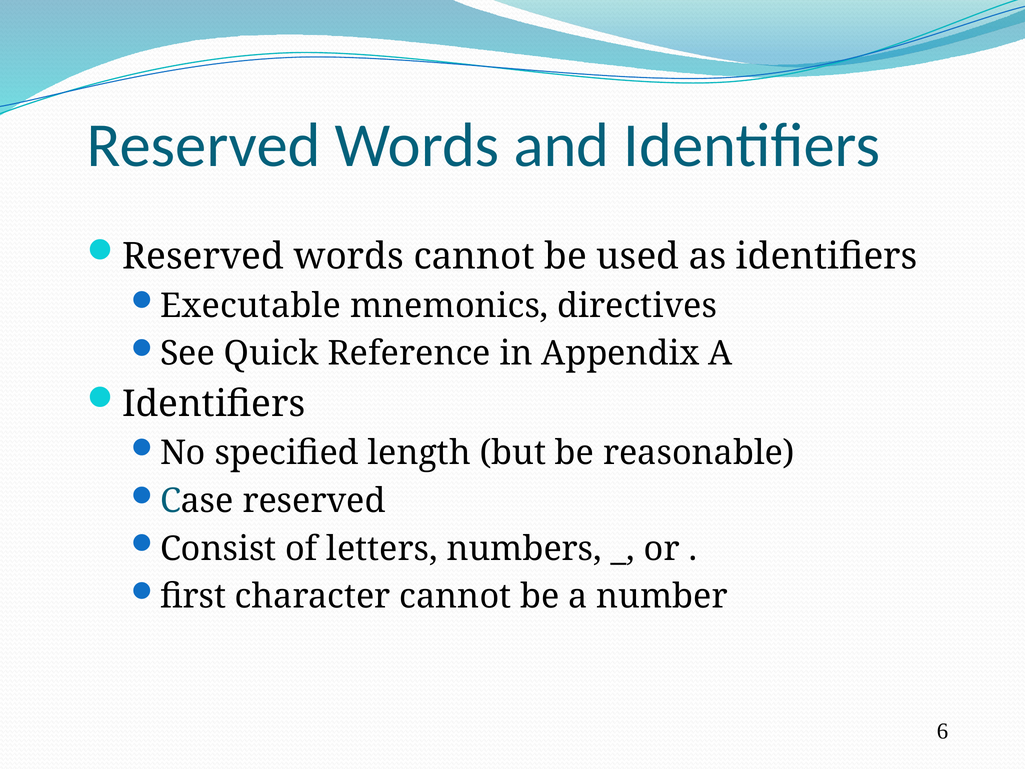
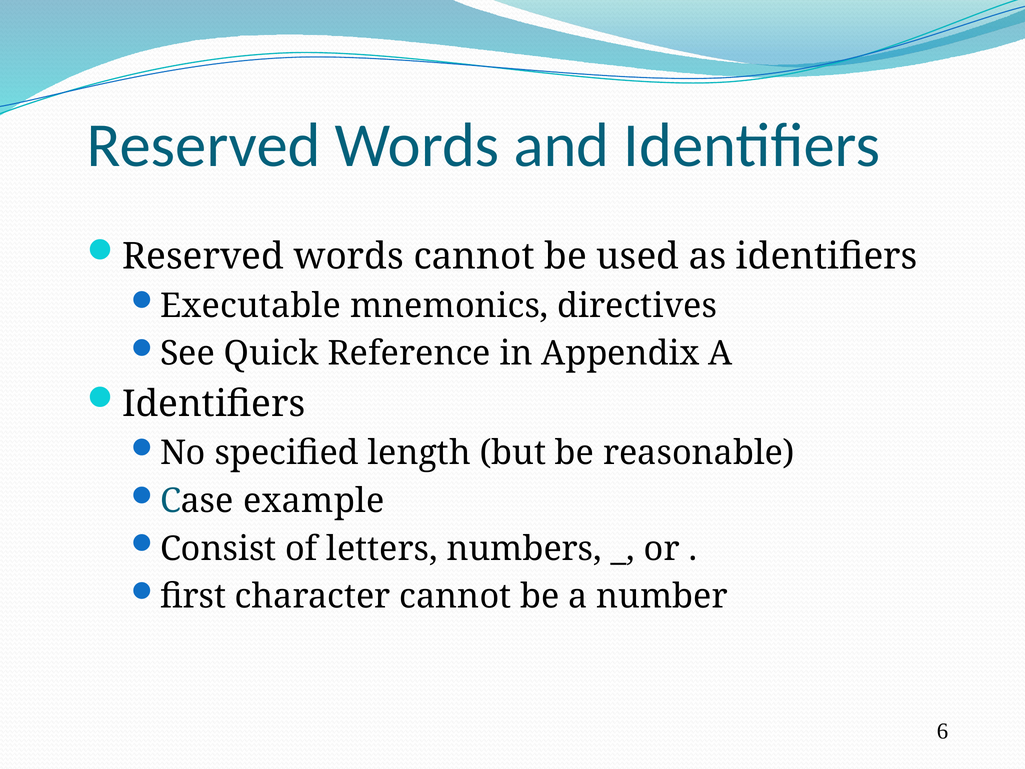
Case reserved: reserved -> example (314, 501)
